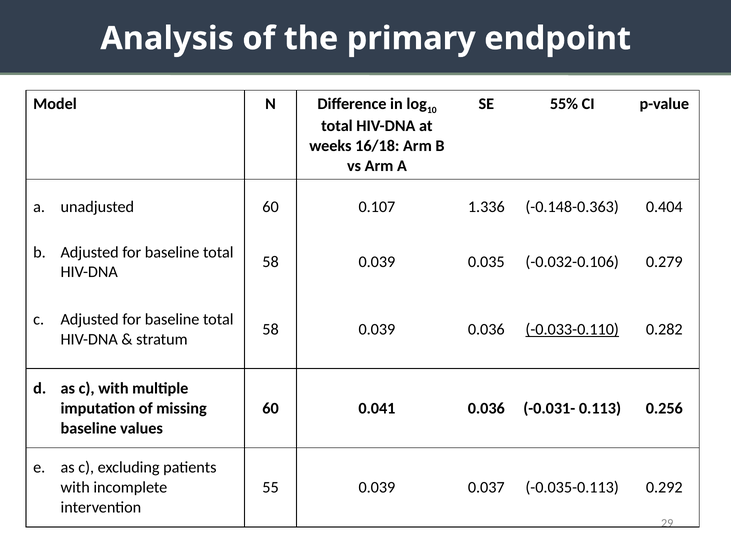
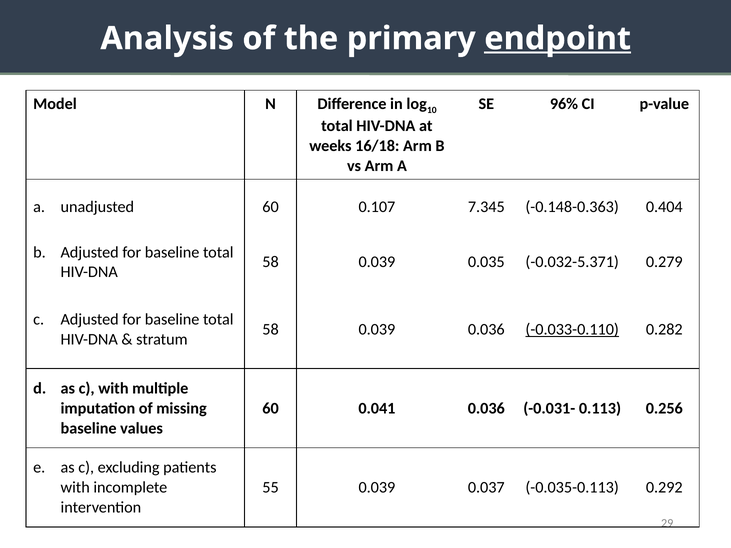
endpoint underline: none -> present (558, 39)
55%: 55% -> 96% (564, 104)
1.336: 1.336 -> 7.345 (486, 207)
-0.032-0.106: -0.032-0.106 -> -0.032-5.371 (572, 262)
